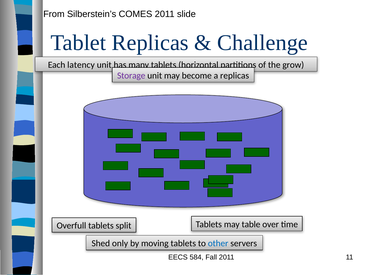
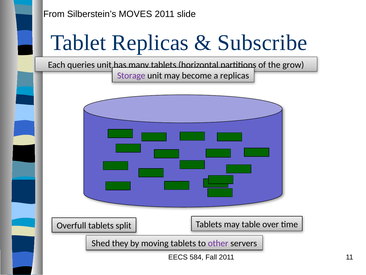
COMES: COMES -> MOVES (135, 14)
Challenge: Challenge -> Subscribe (262, 43)
latency: latency -> queries (81, 65)
only: only -> they (120, 243)
other colour: blue -> purple (218, 243)
